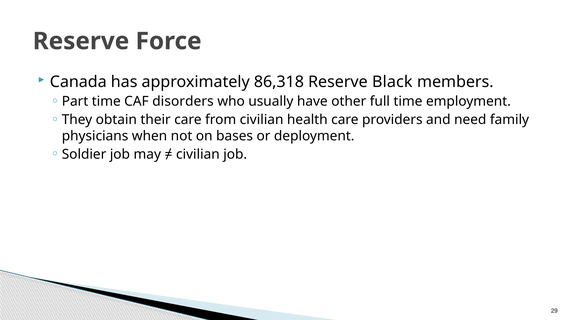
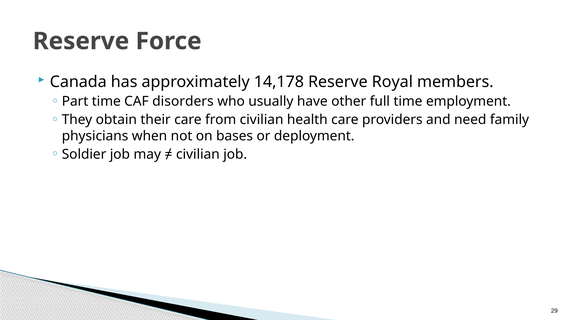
86,318: 86,318 -> 14,178 (279, 82)
Black: Black -> Royal (392, 82)
